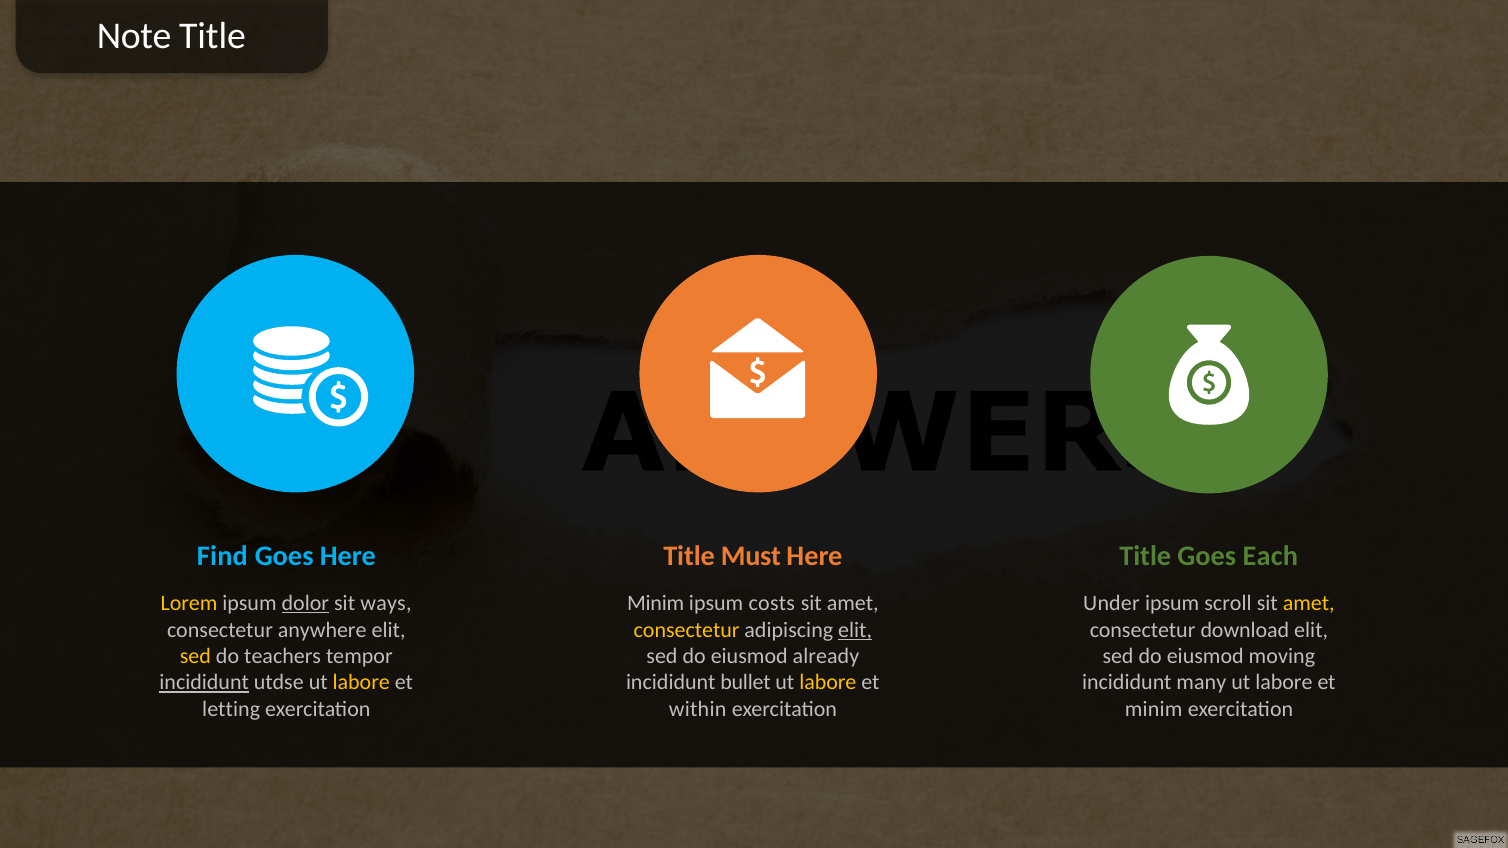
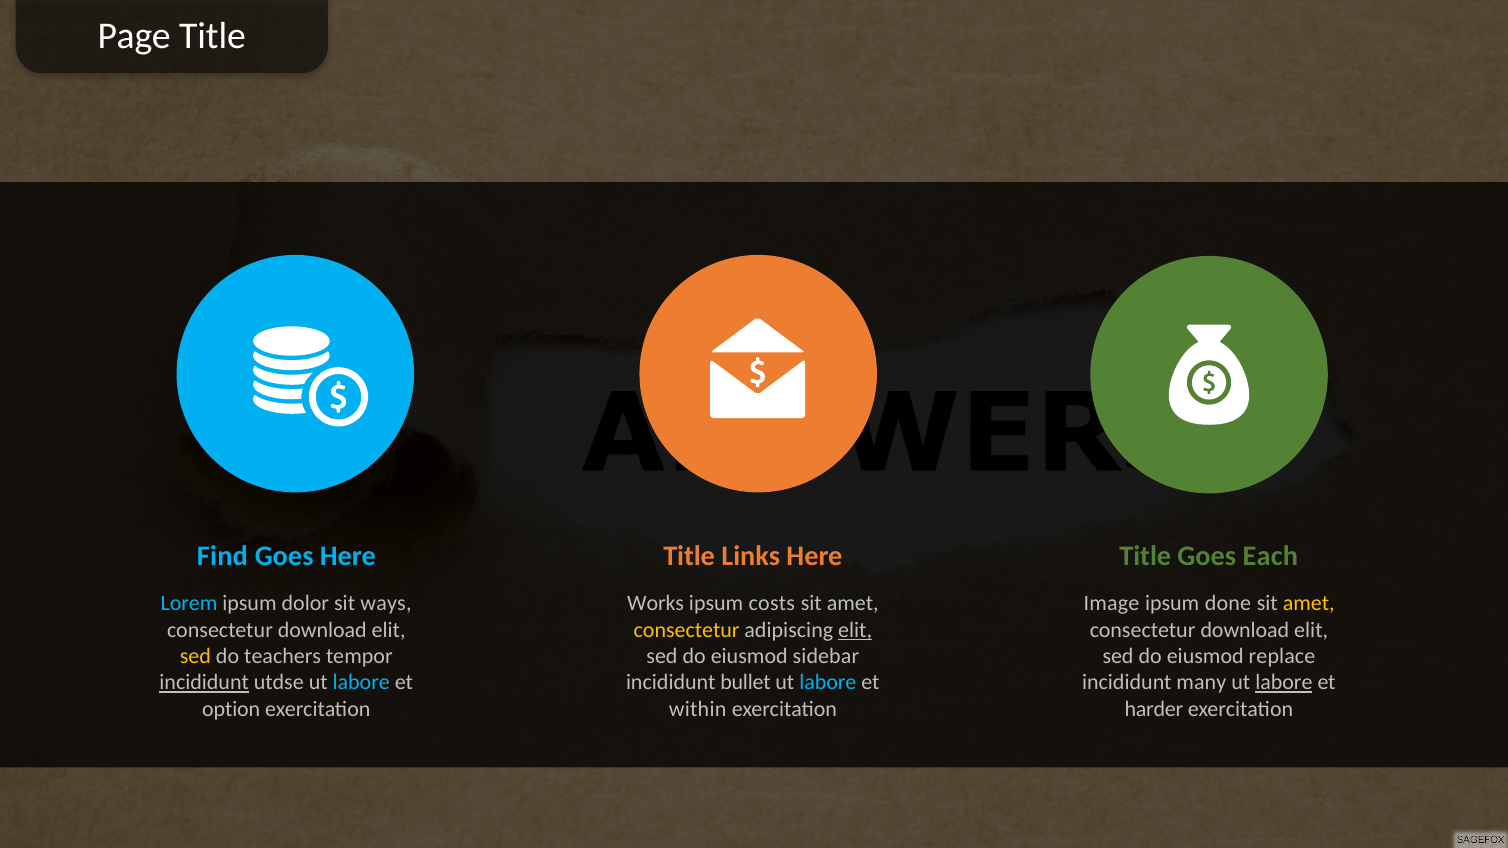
Note: Note -> Page (134, 36)
Must: Must -> Links (751, 556)
Lorem colour: yellow -> light blue (189, 604)
dolor underline: present -> none (305, 604)
Minim: Minim -> Works (656, 604)
Under: Under -> Image (1111, 604)
scroll: scroll -> done (1228, 604)
anywhere: anywhere -> download (322, 630)
already: already -> sidebar (826, 656)
moving: moving -> replace (1282, 656)
labore colour: yellow -> light blue (361, 683)
labore colour: yellow -> light blue (828, 683)
labore underline: none -> present (1284, 683)
letting: letting -> option (231, 709)
minim: minim -> harder (1154, 709)
